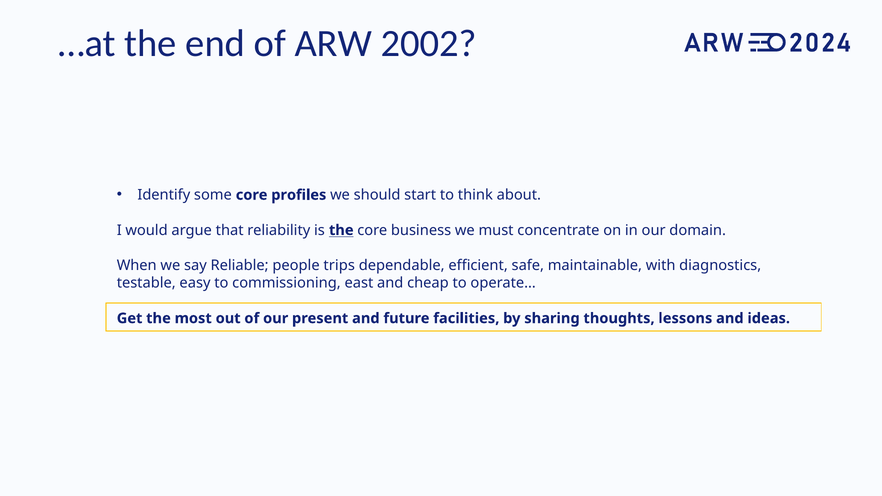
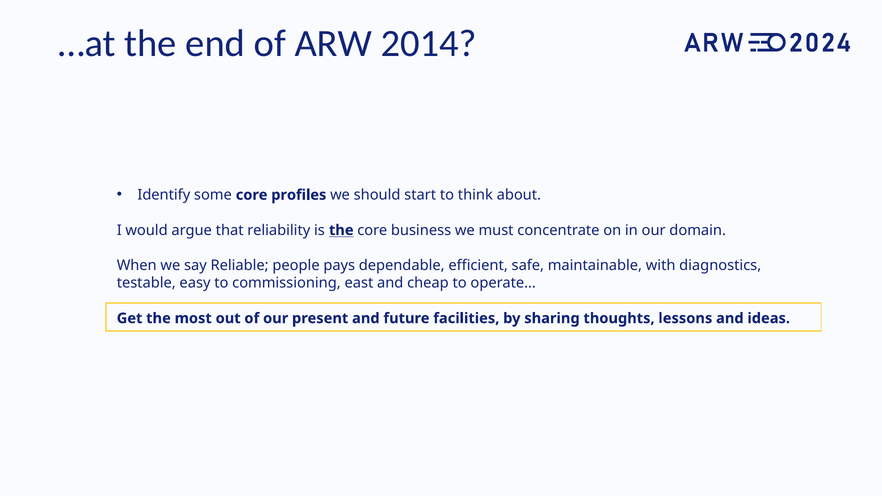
2002: 2002 -> 2014 (429, 44)
trips: trips -> pays (339, 266)
